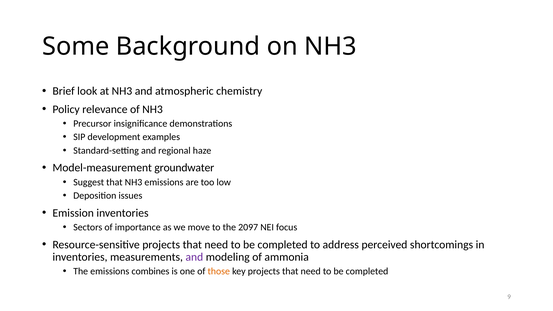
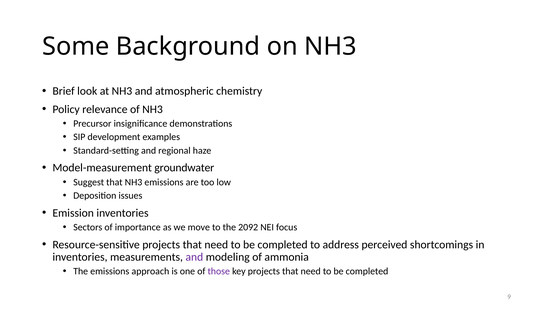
2097: 2097 -> 2092 (248, 227)
combines: combines -> approach (150, 271)
those colour: orange -> purple (219, 271)
